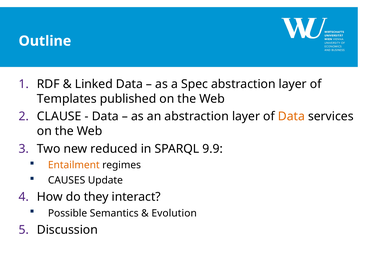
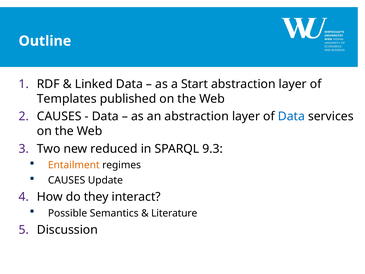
Spec: Spec -> Start (195, 84)
CLAUSE: CLAUSE -> CAUSES (59, 116)
Data colour: orange -> blue (291, 116)
9.9: 9.9 -> 9.3 (213, 149)
Evolution: Evolution -> Literature (174, 213)
